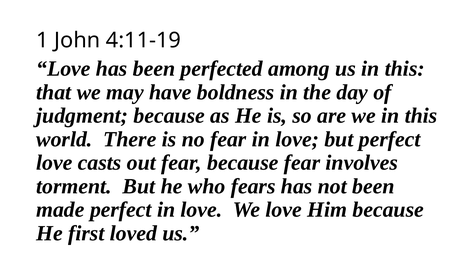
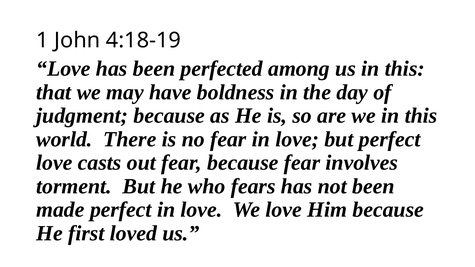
4:11-19: 4:11-19 -> 4:18-19 (143, 40)
